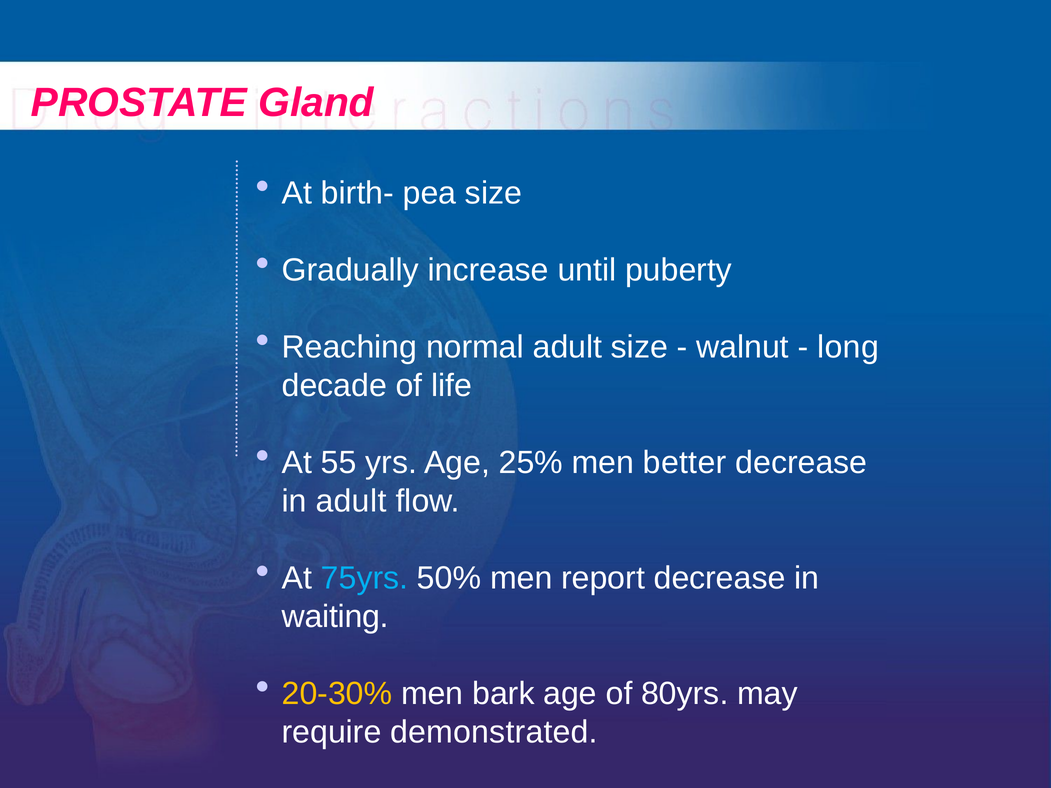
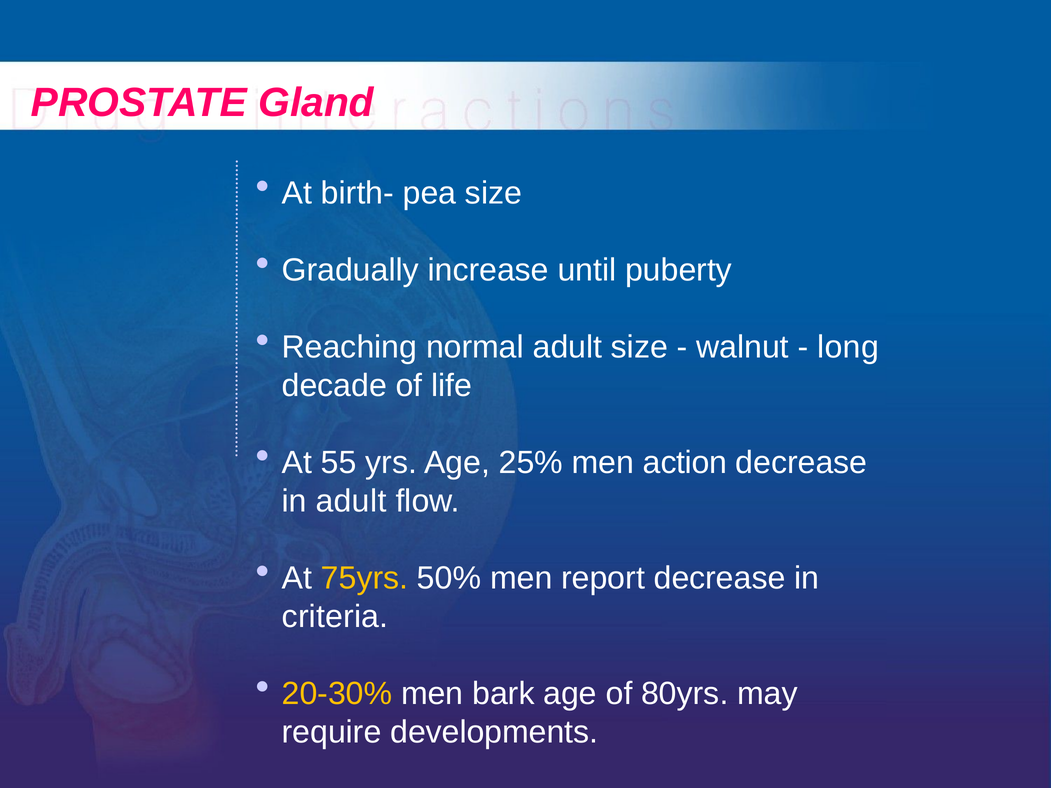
better: better -> action (685, 463)
75yrs colour: light blue -> yellow (365, 578)
waiting: waiting -> criteria (335, 617)
demonstrated: demonstrated -> developments (494, 732)
